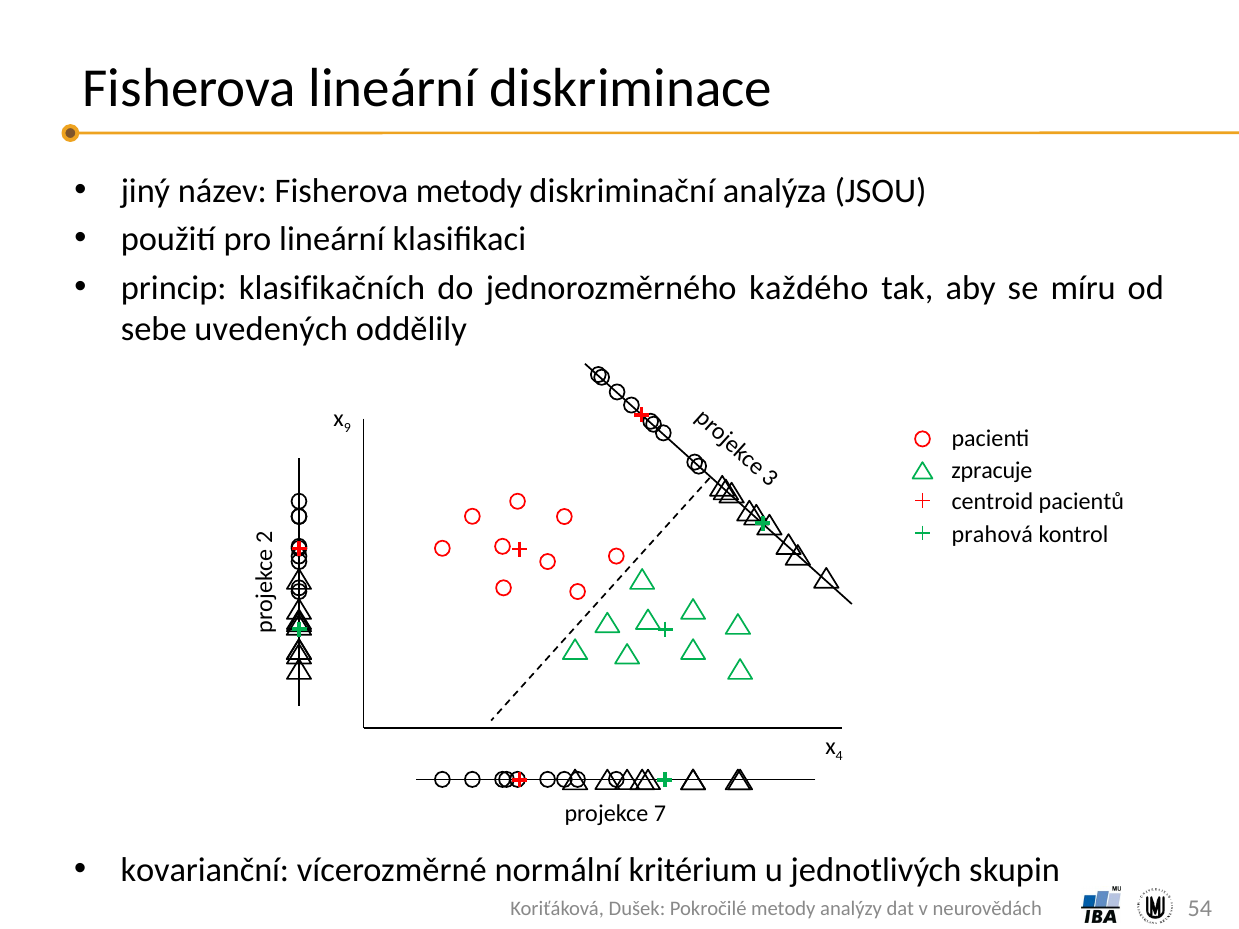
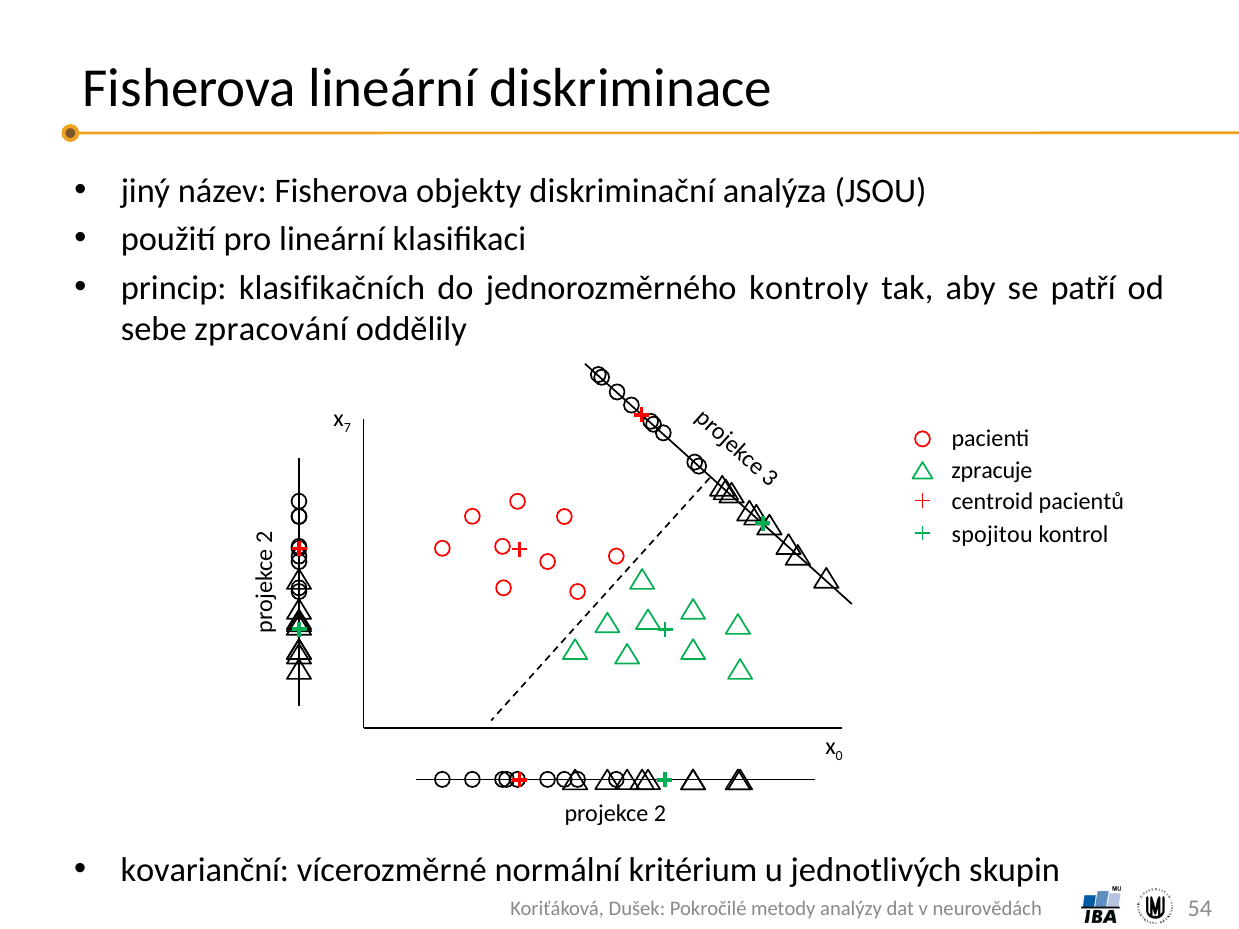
Fisherova metody: metody -> objekty (469, 191)
každého: každého -> kontroly (809, 288)
míru: míru -> patří (1083, 288)
uvedených: uvedených -> zpracování (271, 329)
9: 9 -> 7 (347, 428)
prahová: prahová -> spojitou (992, 535)
4: 4 -> 0 (839, 756)
projekce 7: 7 -> 2 (660, 814)
